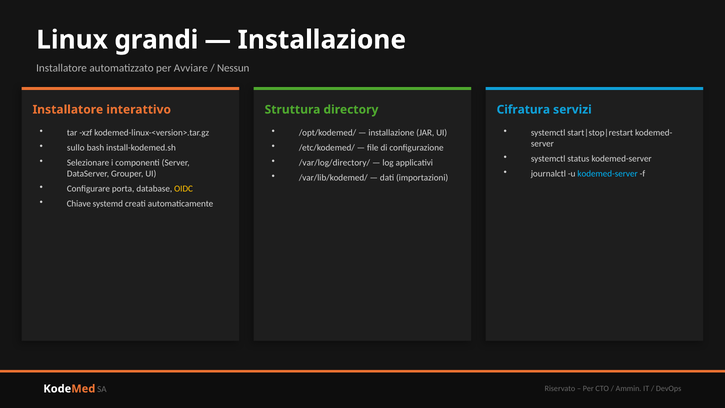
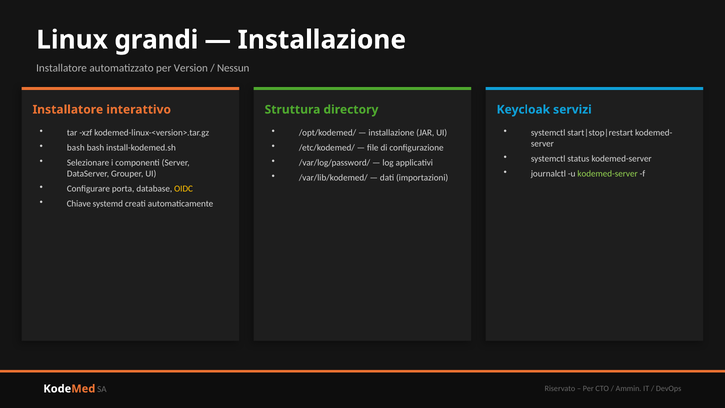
Avviare: Avviare -> Version (191, 68)
Cifratura: Cifratura -> Keycloak (523, 110)
sullo: sullo -> bash (76, 148)
/var/log/directory/: /var/log/directory/ -> /var/log/password/ (335, 163)
kodemed-server colour: light blue -> light green (608, 174)
